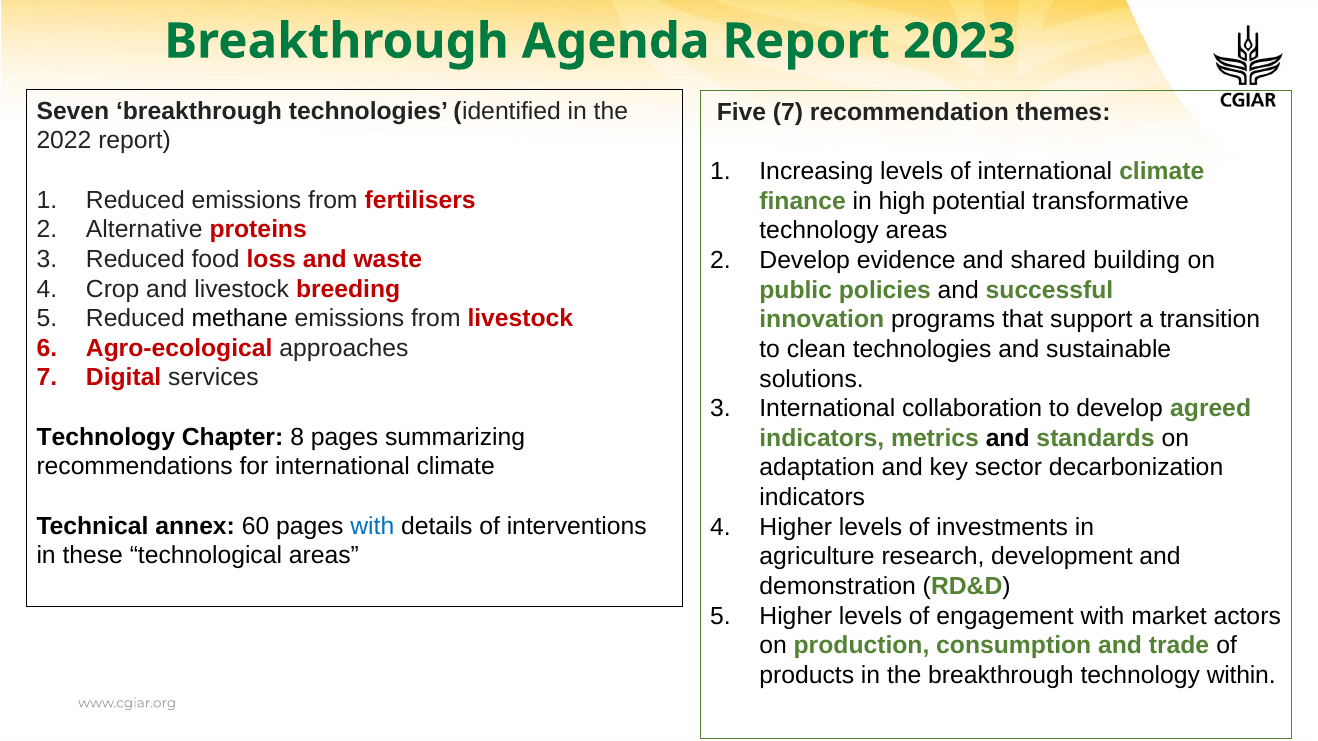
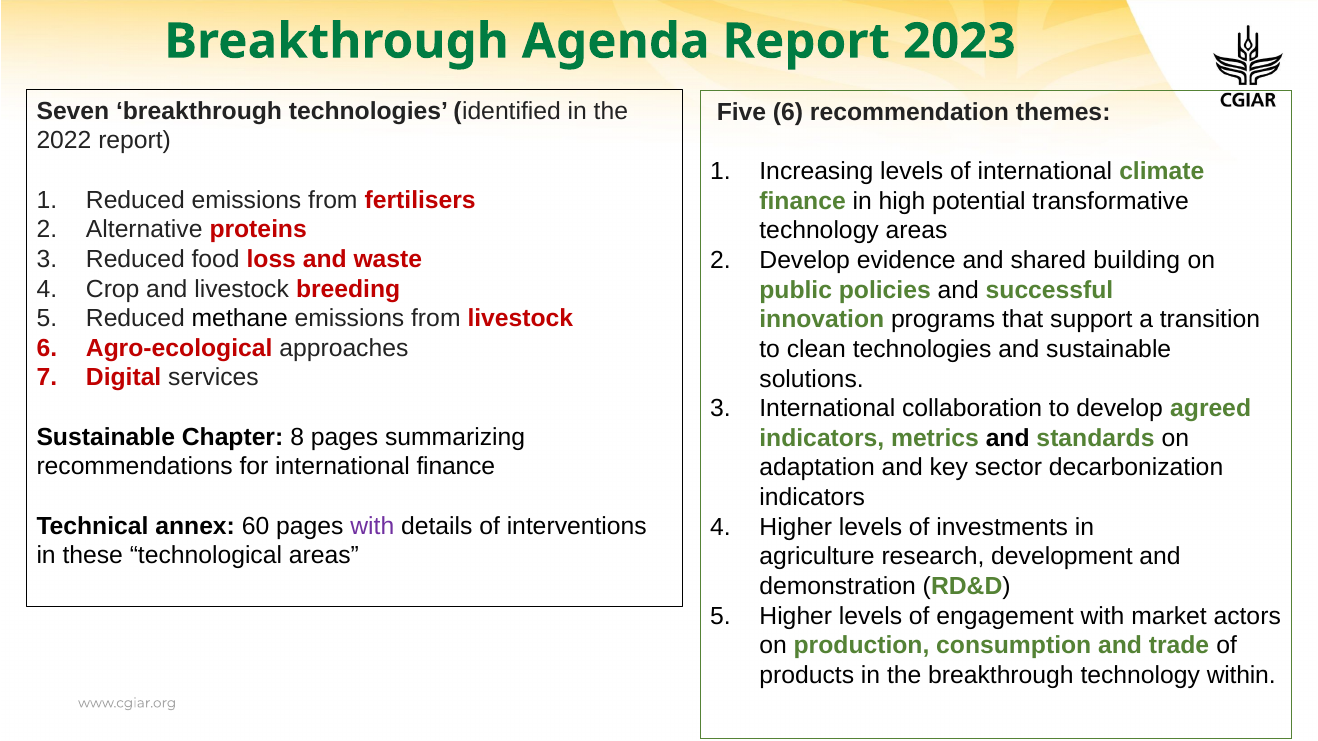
Five 7: 7 -> 6 (788, 112)
Technology: Technology -> Sustainable (106, 437)
for international climate: climate -> finance (456, 467)
with colour: blue -> purple (372, 526)
